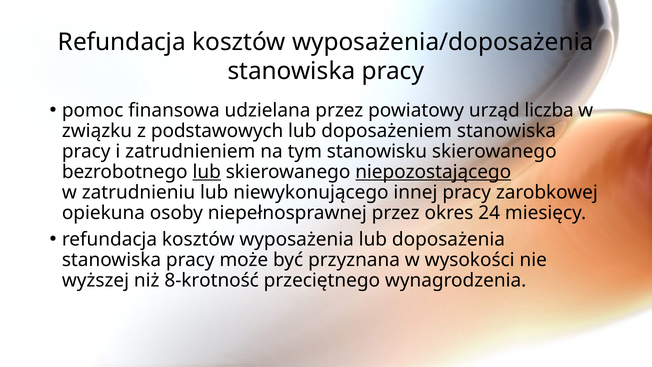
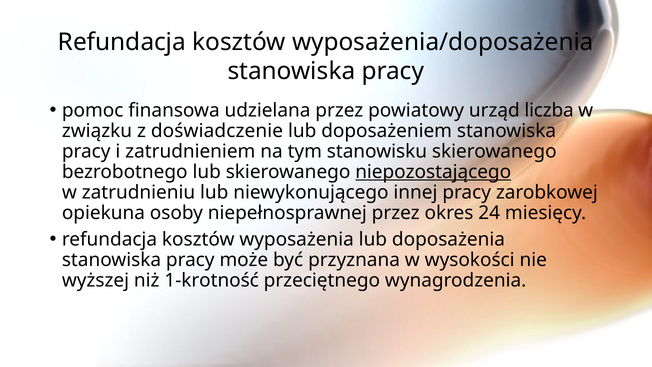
podstawowych: podstawowych -> doświadczenie (217, 131)
lub underline: present -> none (207, 172)
8-krotność: 8-krotność -> 1-krotność (212, 280)
